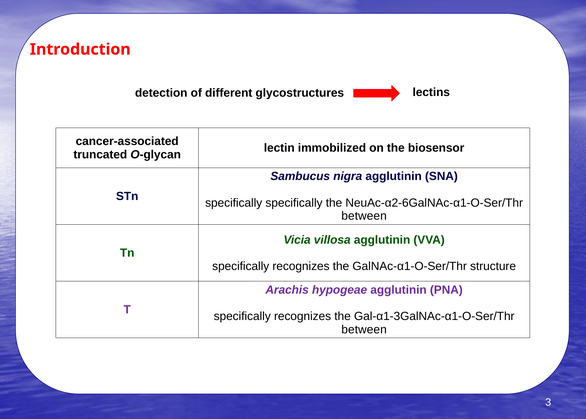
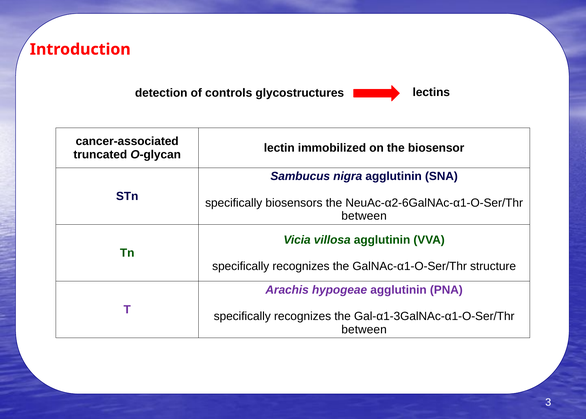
different: different -> controls (229, 93)
specifically specifically: specifically -> biosensors (294, 203)
